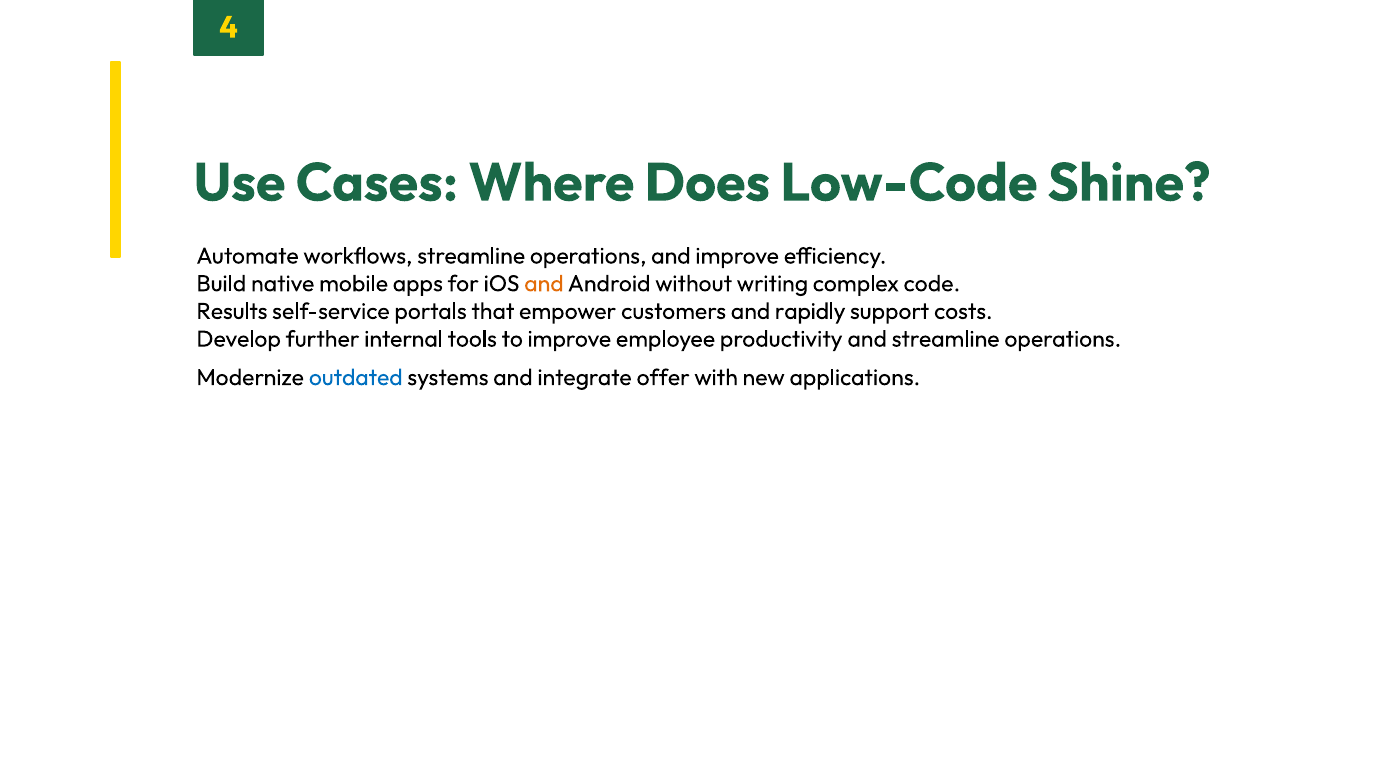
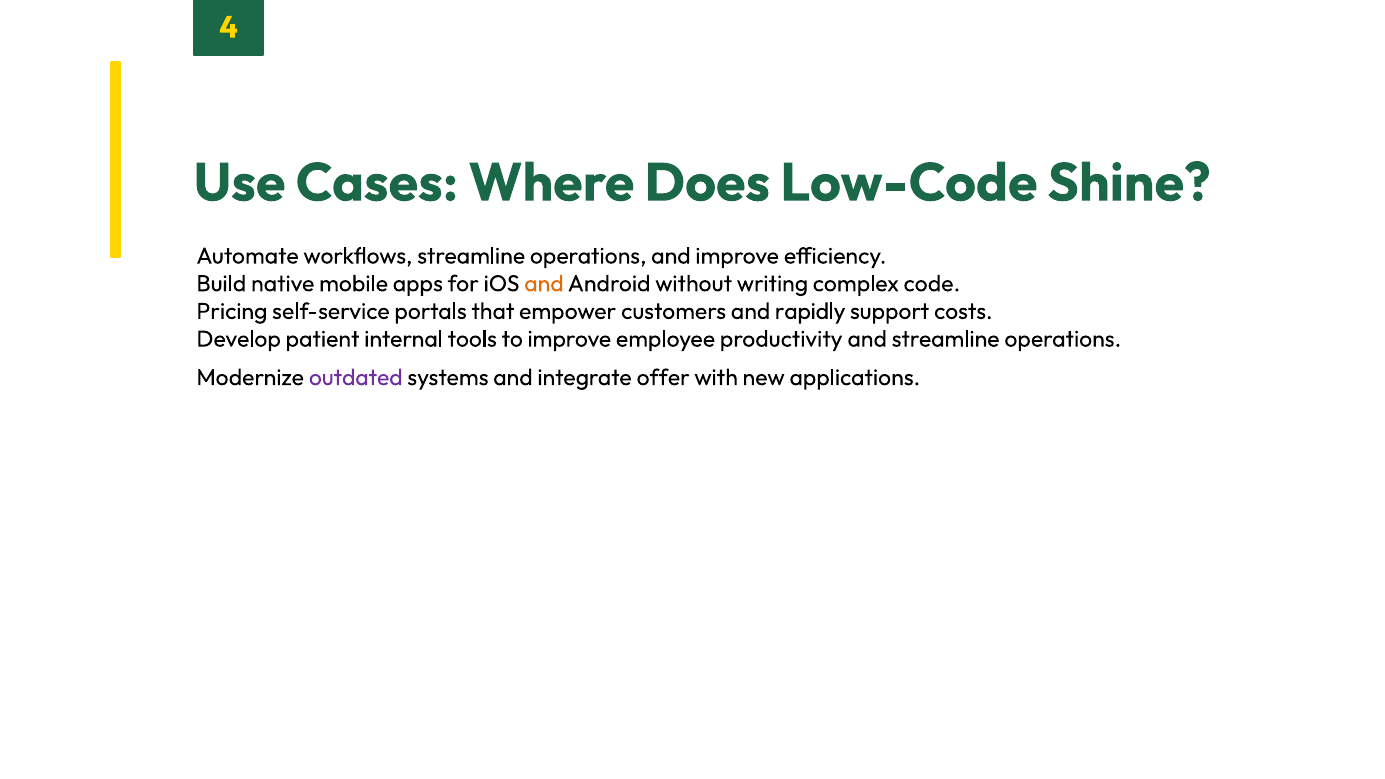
Results: Results -> Pricing (232, 311)
further: further -> patient (323, 339)
outdated colour: blue -> purple (356, 378)
